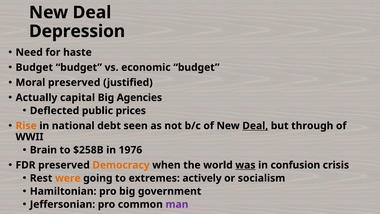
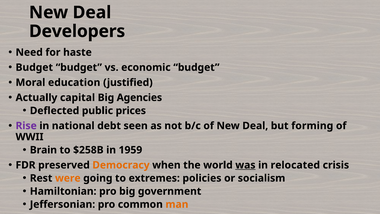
Depression: Depression -> Developers (77, 31)
Moral preserved: preserved -> education (74, 82)
Rise colour: orange -> purple (26, 126)
Deal underline: present -> none (255, 126)
through: through -> forming (312, 126)
1976: 1976 -> 1959 (130, 150)
confusion: confusion -> relocated (295, 165)
actively: actively -> policies (202, 178)
man colour: purple -> orange (177, 204)
